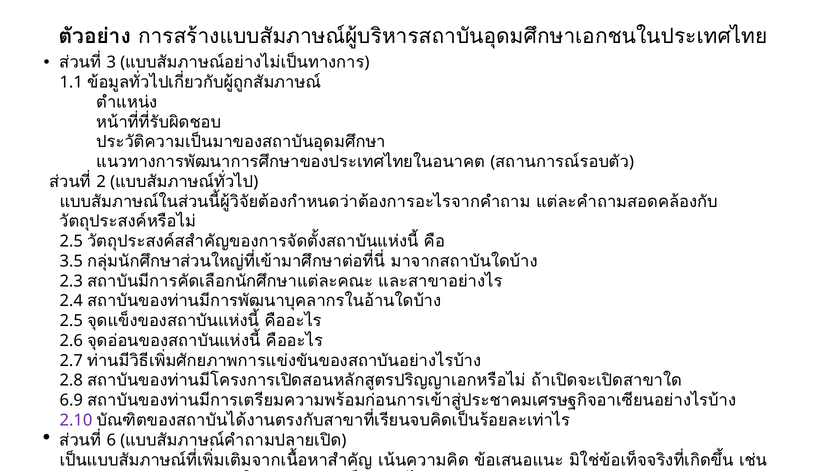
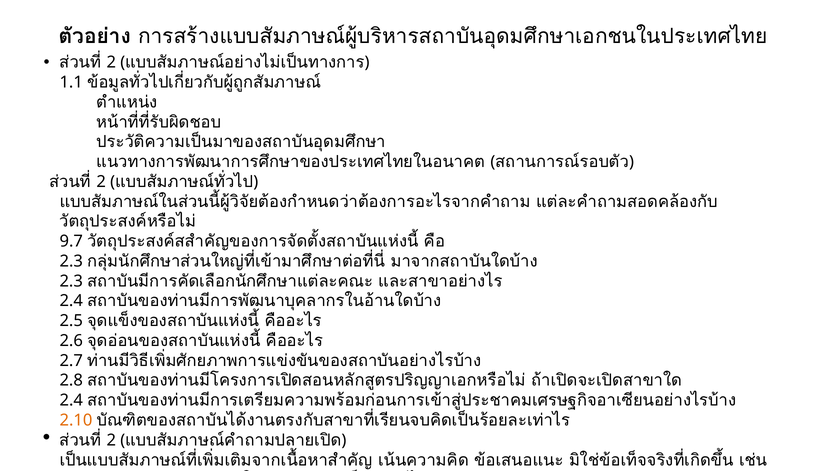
3: 3 -> 2 (111, 63)
2.5: 2.5 -> 9.7 (71, 242)
3.5: 3.5 -> 2.3 (71, 261)
6.9: 6.9 -> 2.4 (71, 401)
2.10 colour: purple -> orange (76, 421)
6: 6 -> 2 (111, 441)
